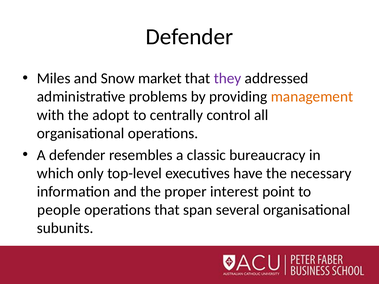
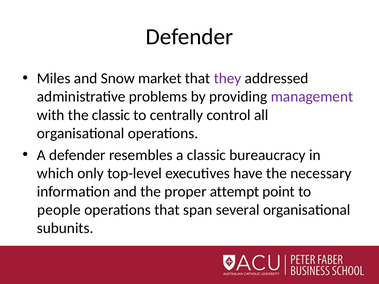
management colour: orange -> purple (312, 97)
the adopt: adopt -> classic (111, 115)
interest: interest -> attempt (234, 192)
